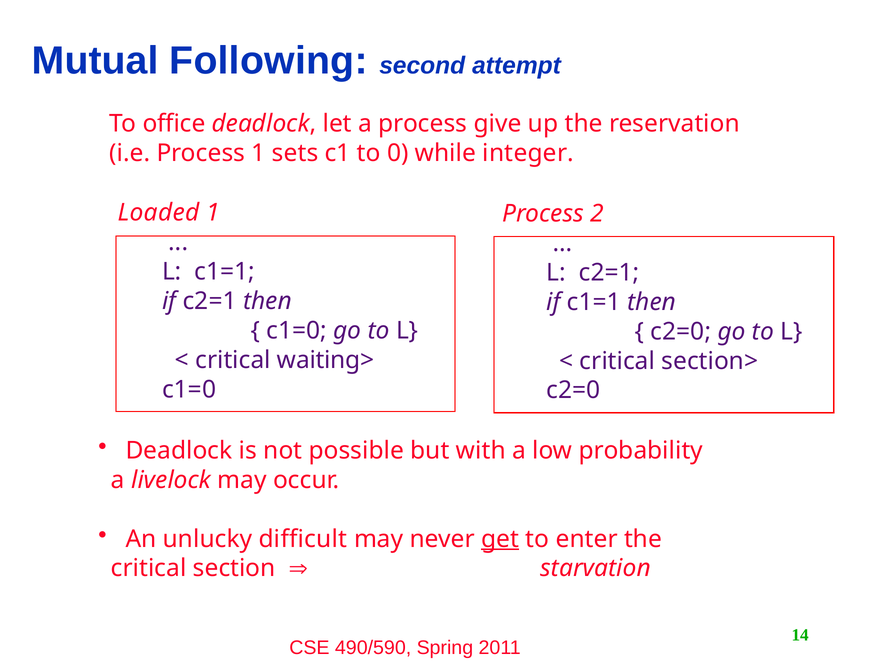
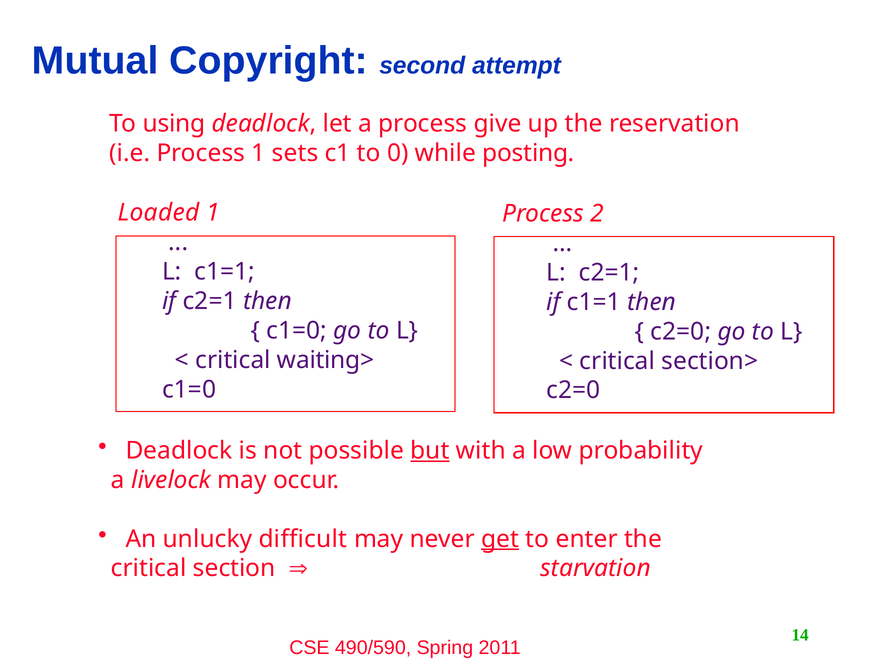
Following: Following -> Copyright (269, 61)
office: office -> using (174, 124)
integer: integer -> posting (528, 153)
but underline: none -> present (430, 450)
